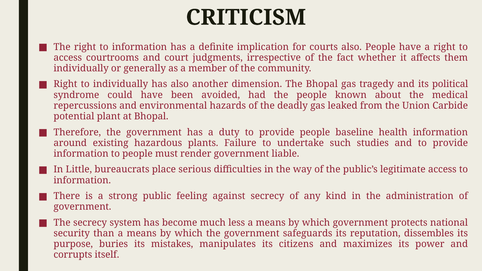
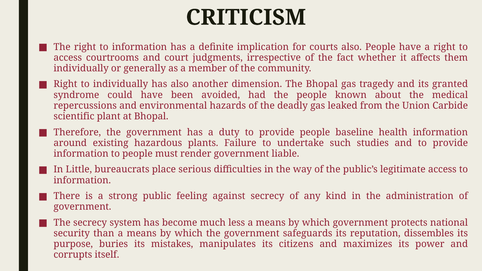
political: political -> granted (450, 84)
potential: potential -> scientific (74, 116)
